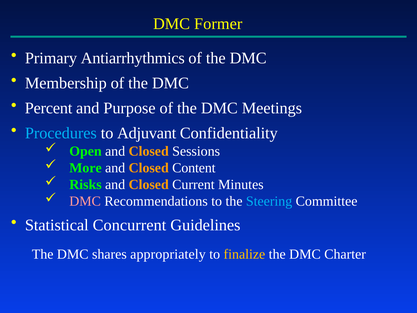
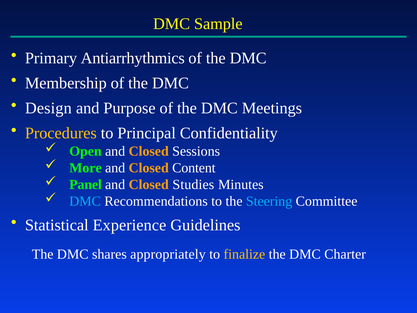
Former: Former -> Sample (218, 24)
Percent: Percent -> Design (48, 108)
Procedures colour: light blue -> yellow (61, 133)
Adjuvant: Adjuvant -> Principal (147, 133)
Risks: Risks -> Panel (86, 184)
Current: Current -> Studies (193, 184)
DMC colour: pink -> light blue (85, 201)
Concurrent: Concurrent -> Experience (129, 225)
